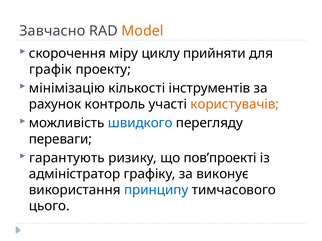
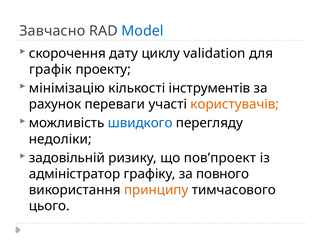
Model colour: orange -> blue (143, 31)
міру: міру -> дату (124, 54)
прийняти: прийняти -> validation (214, 54)
контроль: контроль -> переваги (115, 105)
переваги: переваги -> недоліки (60, 139)
гарантують: гарантують -> задовільній (67, 158)
пов’проекті: пов’проекті -> пов’проект (220, 158)
виконує: виконує -> повного (223, 174)
принципу colour: blue -> orange (156, 190)
